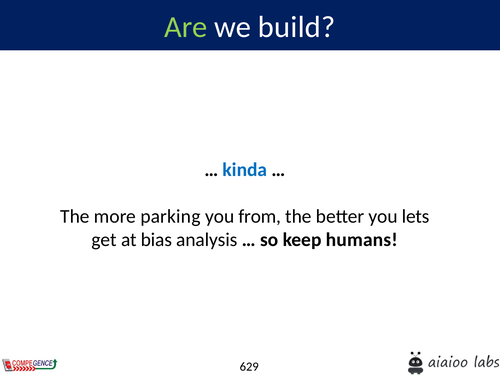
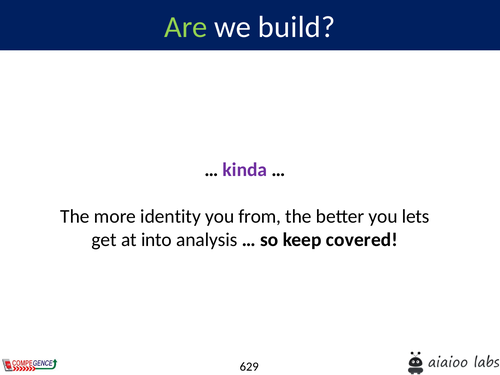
kinda colour: blue -> purple (245, 170)
parking: parking -> identity (171, 216)
bias: bias -> into (156, 240)
humans: humans -> covered (362, 240)
